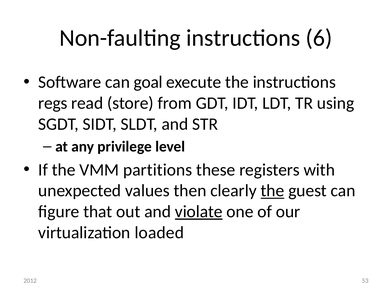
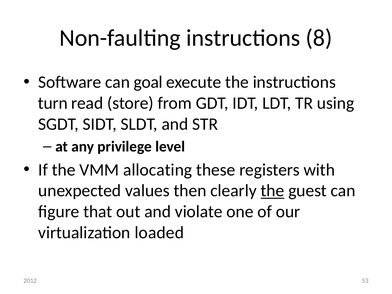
6: 6 -> 8 (319, 38)
regs: regs -> turn (53, 103)
partitions: partitions -> allocating (158, 170)
violate underline: present -> none (199, 212)
